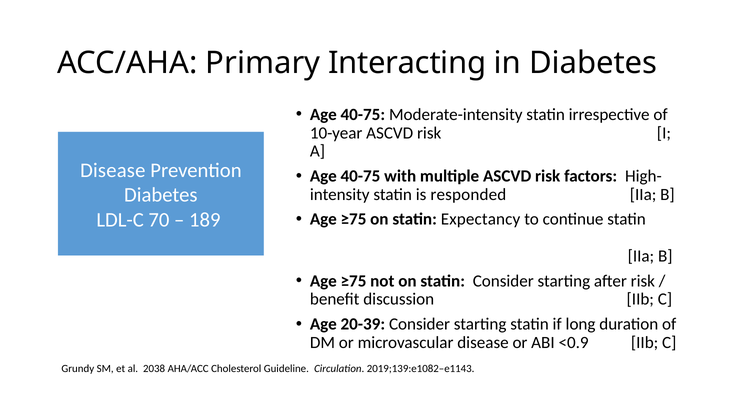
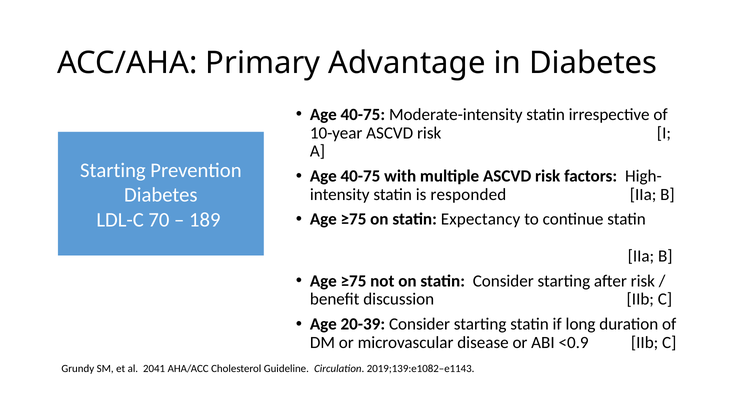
Interacting: Interacting -> Advantage (407, 63)
Disease: Disease -> Starting (113, 170)
2038: 2038 -> 2041 (154, 368)
